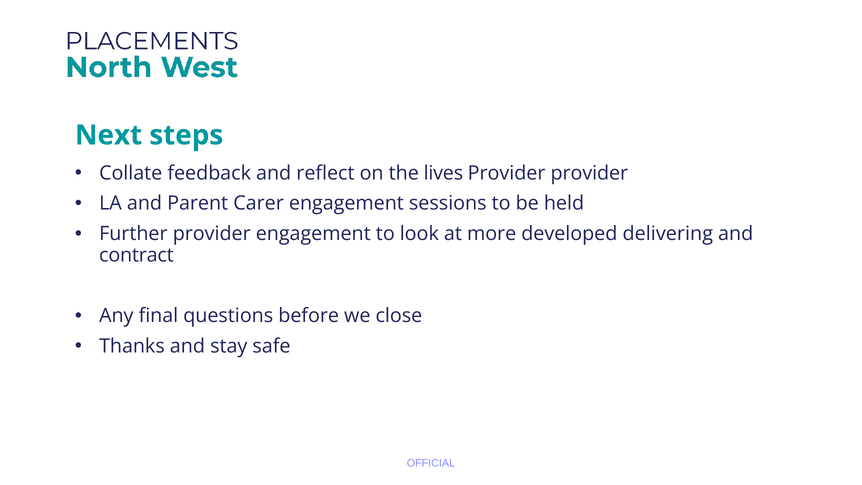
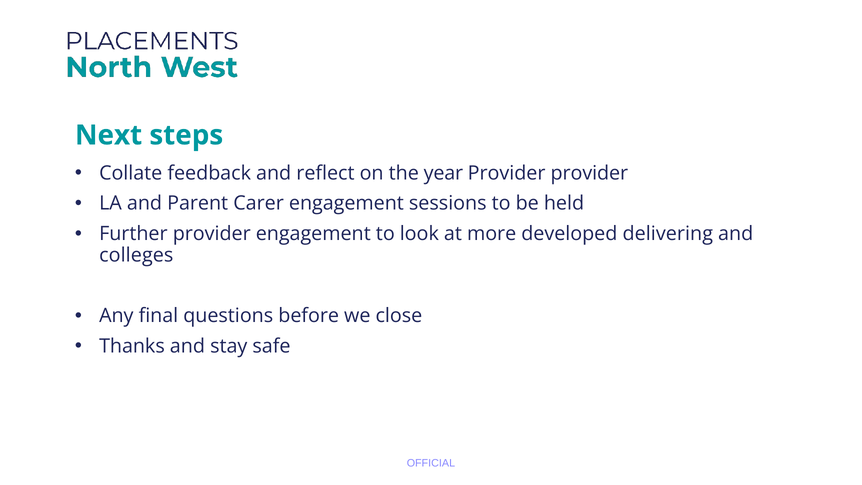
lives: lives -> year (443, 173)
contract: contract -> colleges (136, 255)
